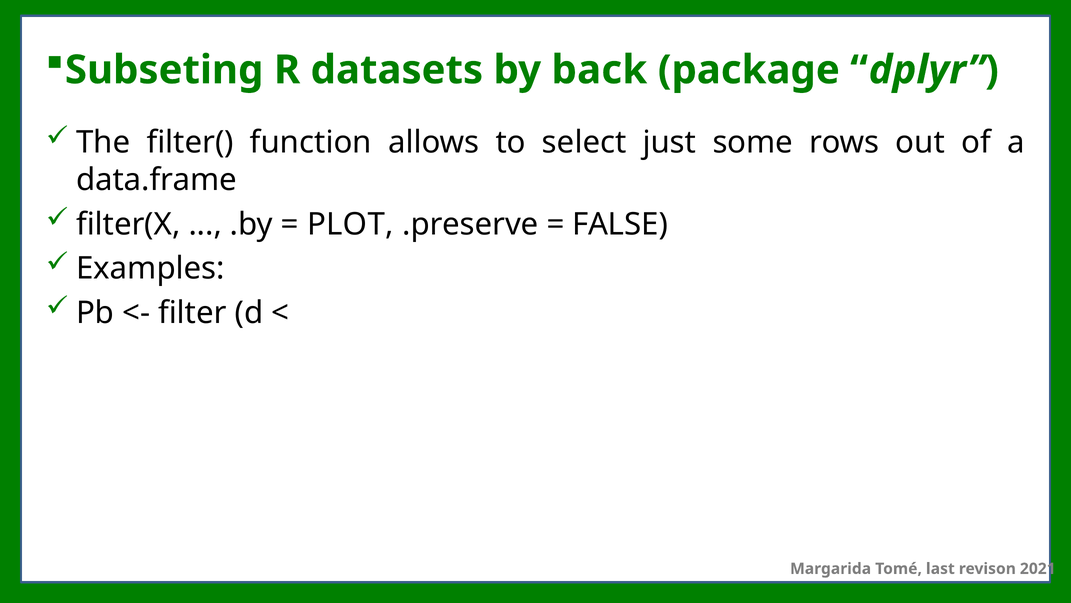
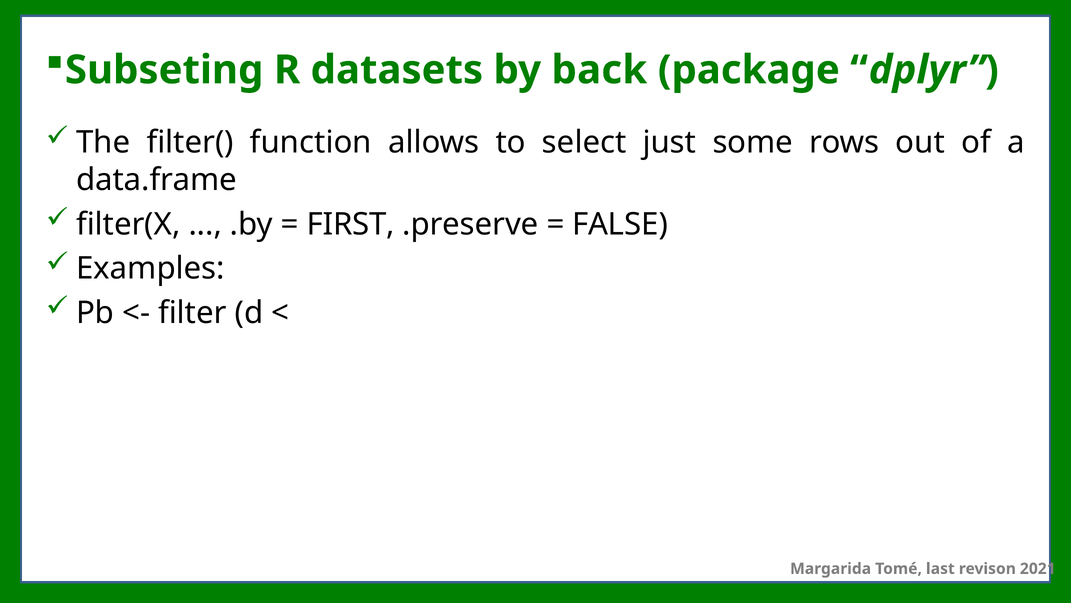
PLOT: PLOT -> FIRST (351, 224)
